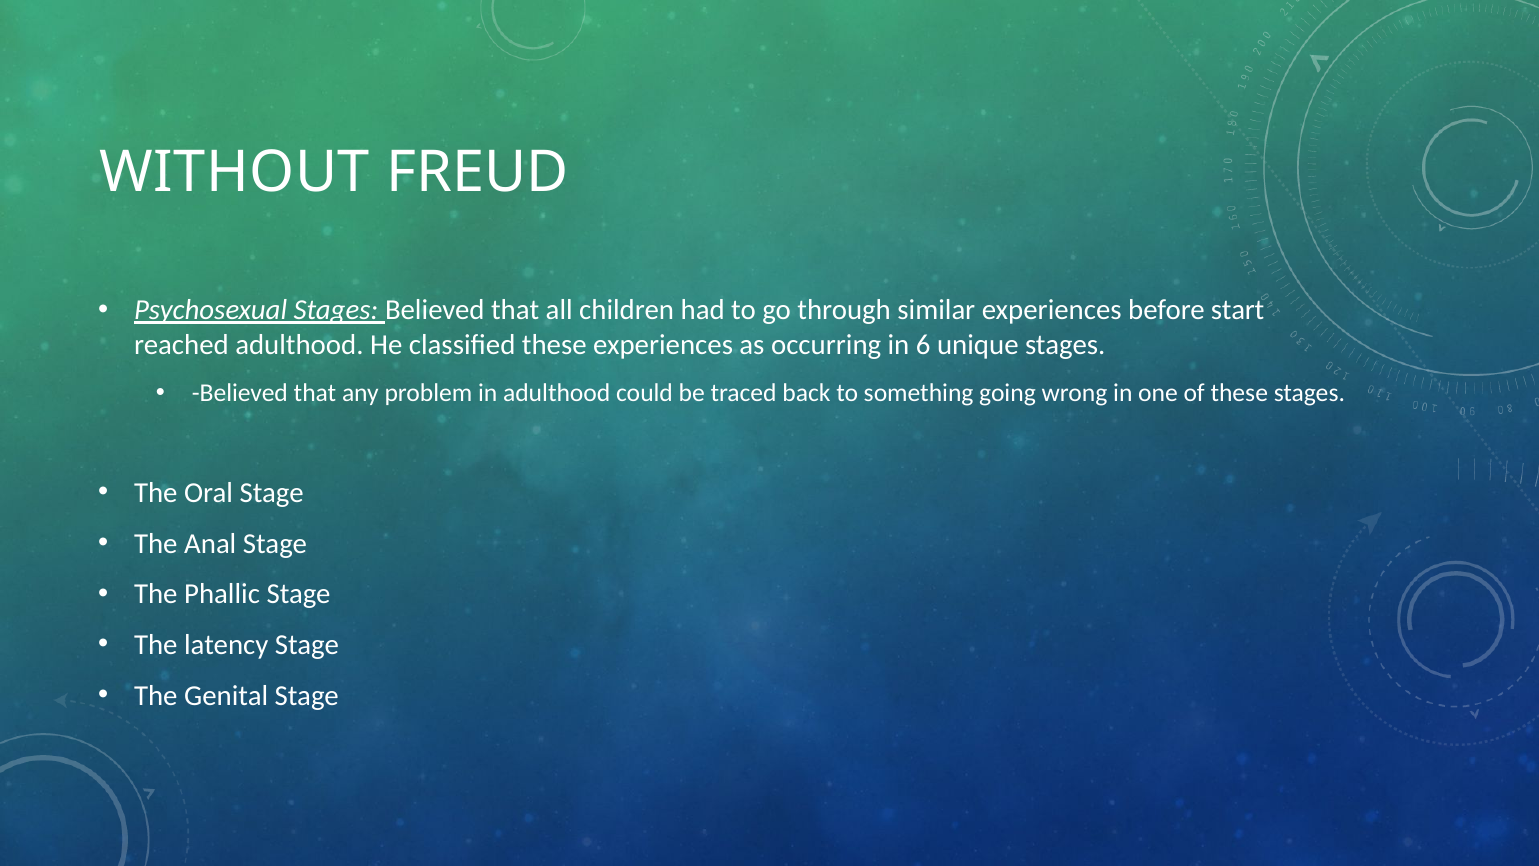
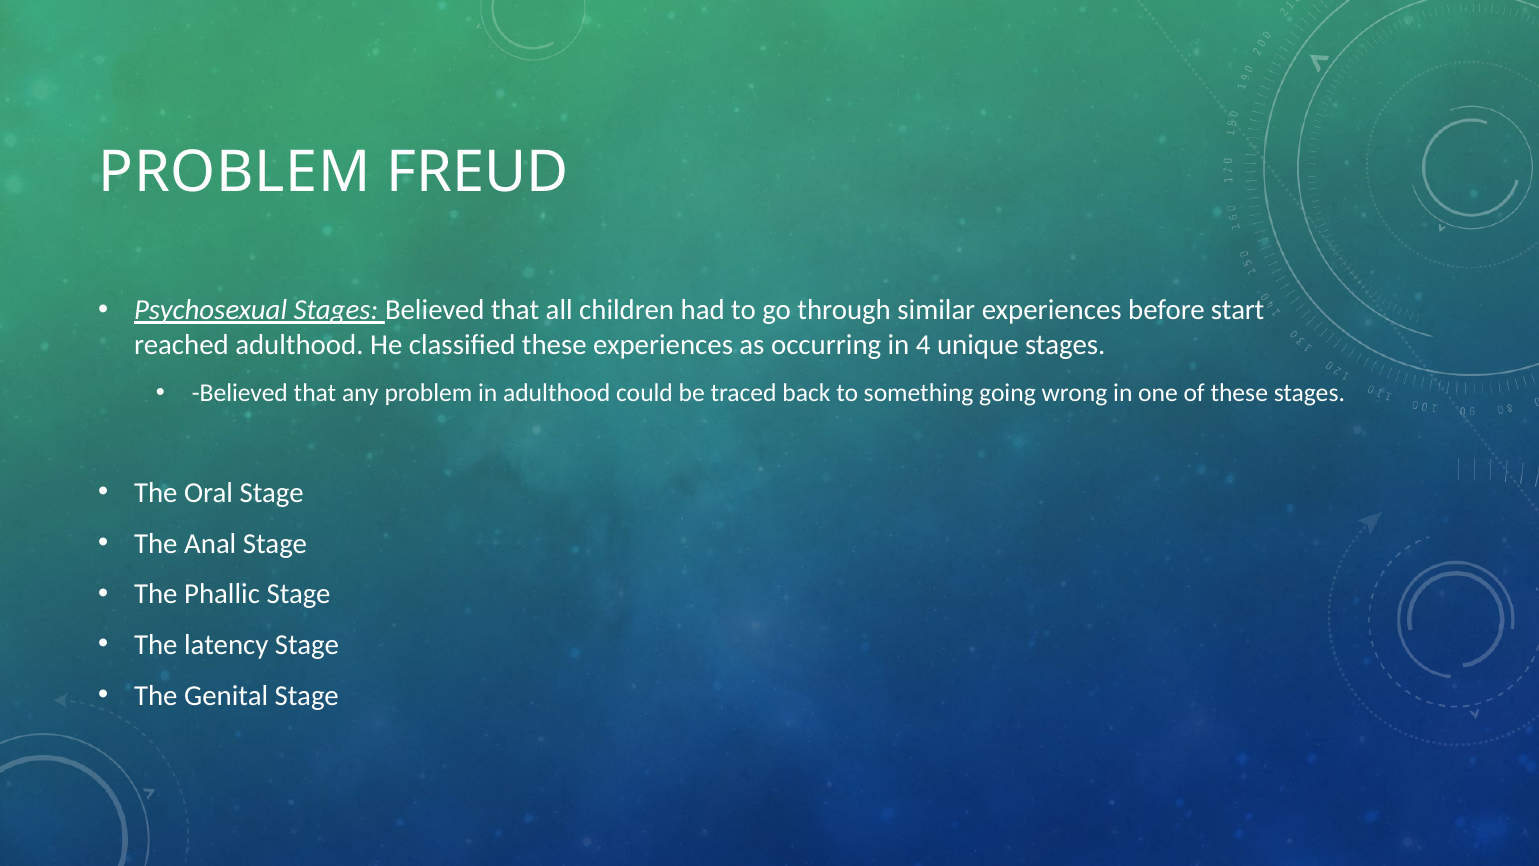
WITHOUT: WITHOUT -> PROBLEM (235, 173)
6: 6 -> 4 (923, 345)
